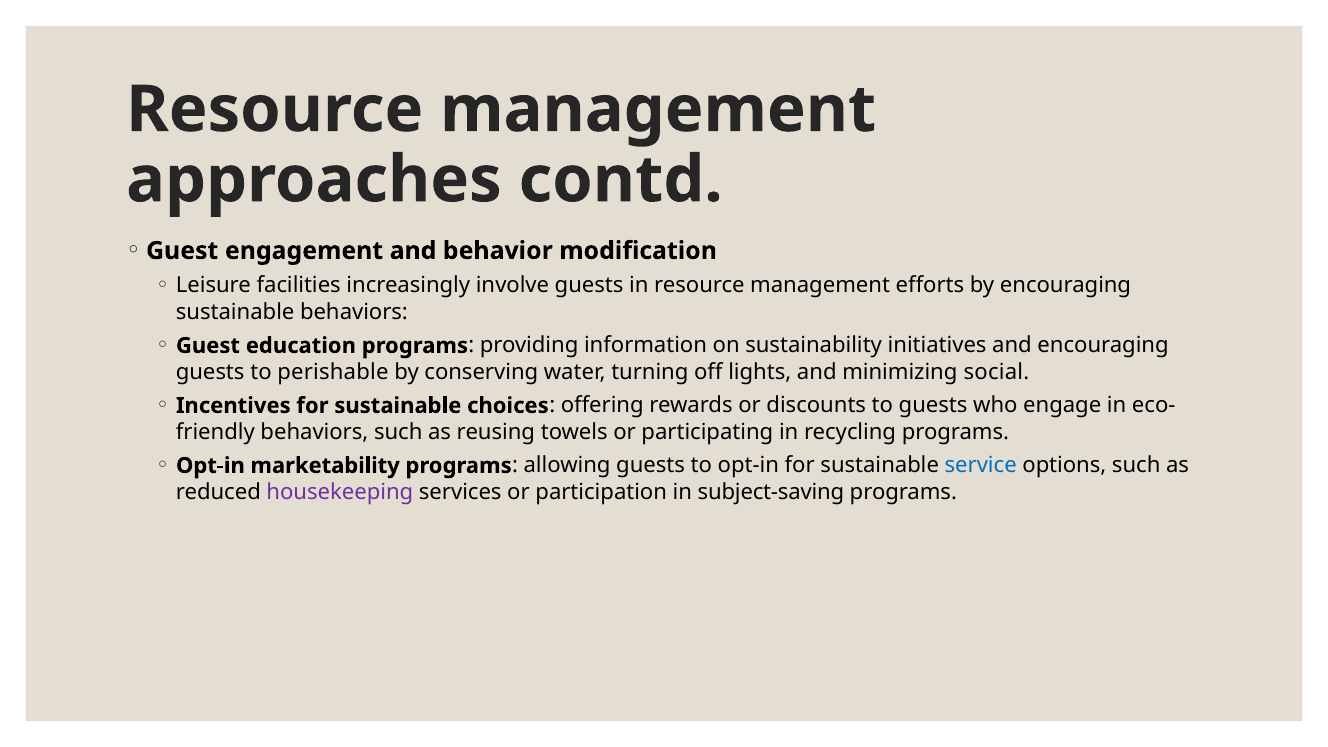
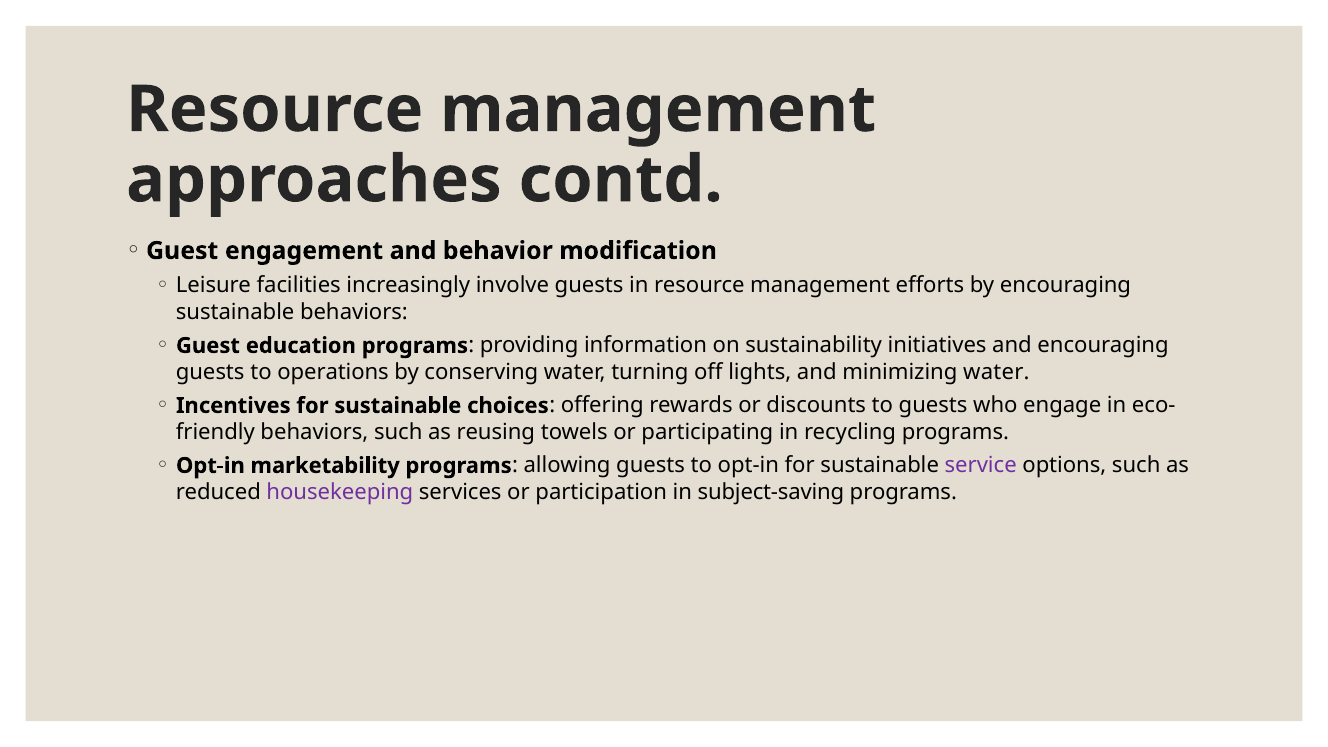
perishable: perishable -> operations (333, 372)
minimizing social: social -> water (996, 372)
service colour: blue -> purple (981, 466)
